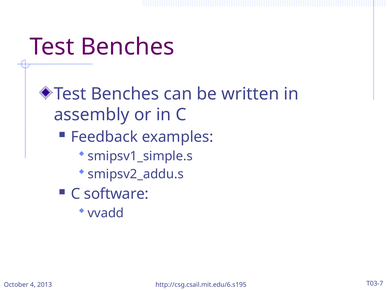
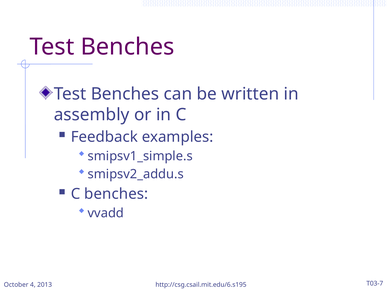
C software: software -> benches (116, 194)
